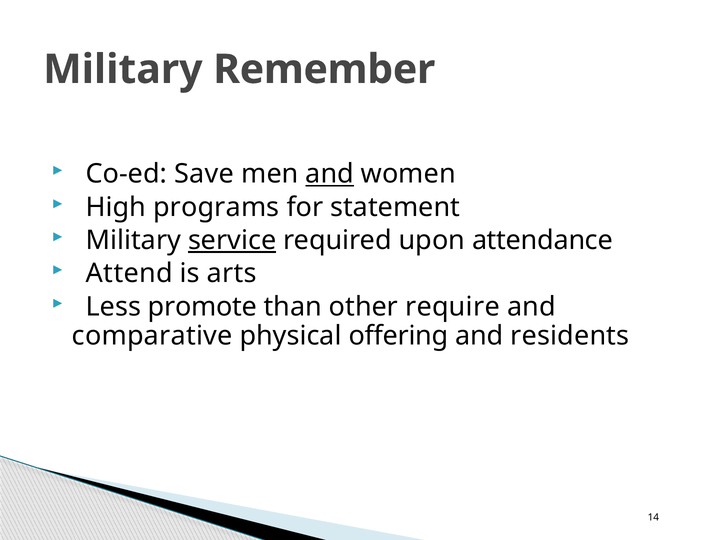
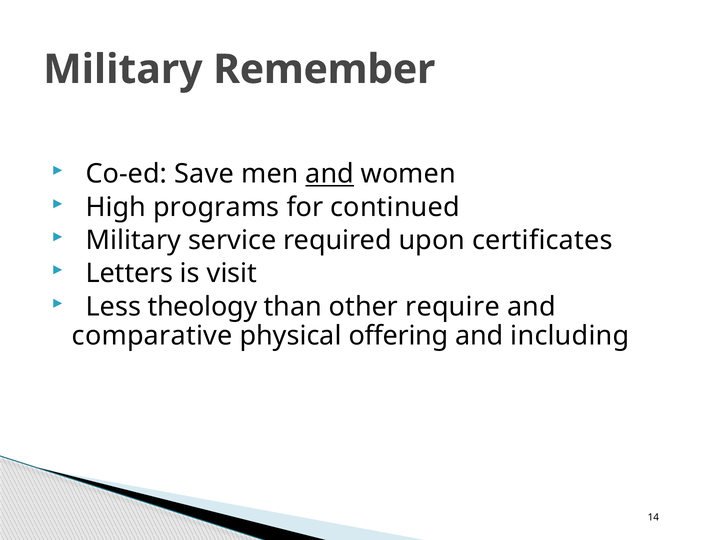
statement: statement -> continued (395, 207)
service underline: present -> none (232, 240)
attendance: attendance -> certificates (542, 240)
Attend: Attend -> Letters (130, 274)
arts: arts -> visit (232, 274)
promote: promote -> theology (202, 307)
residents: residents -> including (570, 336)
